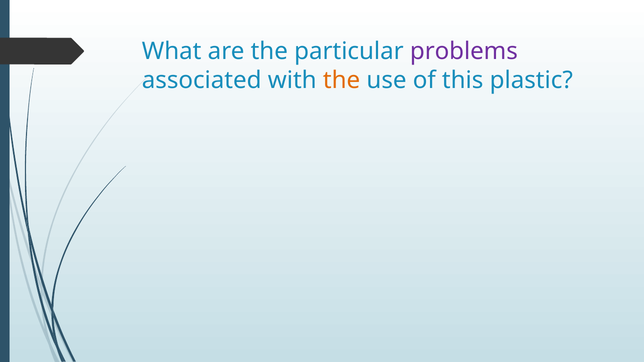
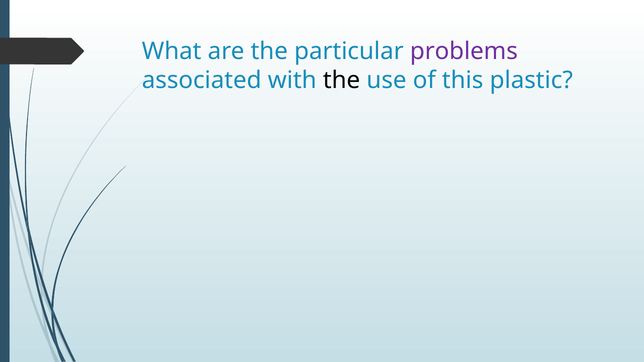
the colour: orange -> black (342, 81)
